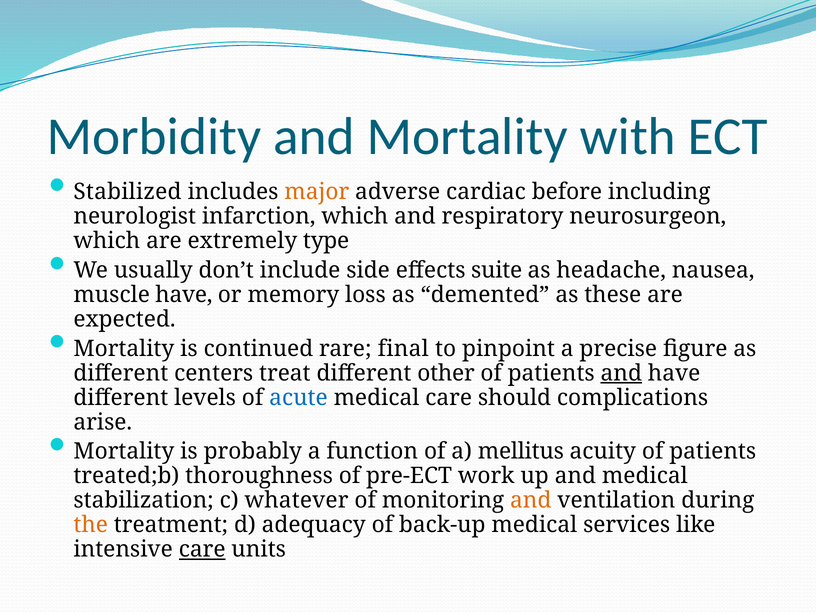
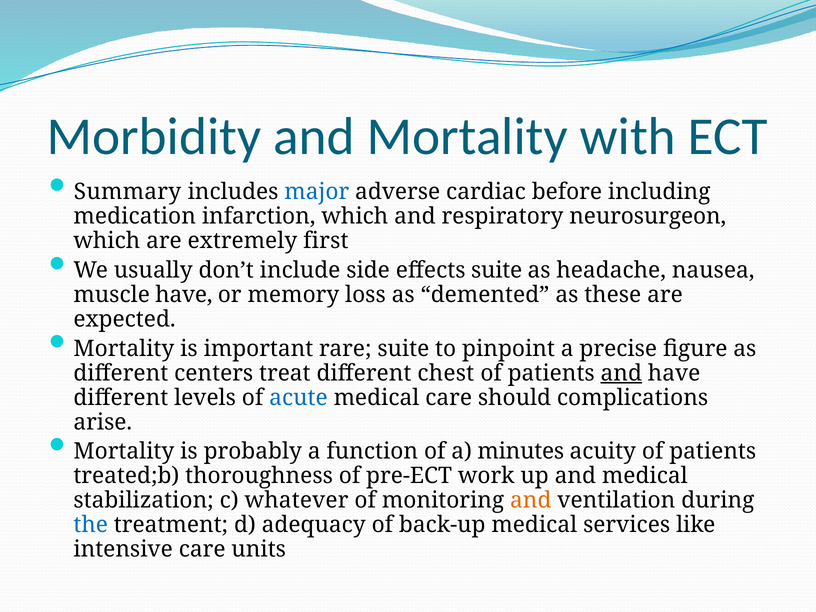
Stabilized: Stabilized -> Summary (127, 192)
major colour: orange -> blue (317, 192)
neurologist: neurologist -> medication (135, 216)
type: type -> first (326, 241)
continued: continued -> important (258, 349)
rare final: final -> suite (403, 349)
other: other -> chest (446, 373)
mellitus: mellitus -> minutes (521, 451)
the colour: orange -> blue (91, 525)
care underline: present -> none (202, 549)
